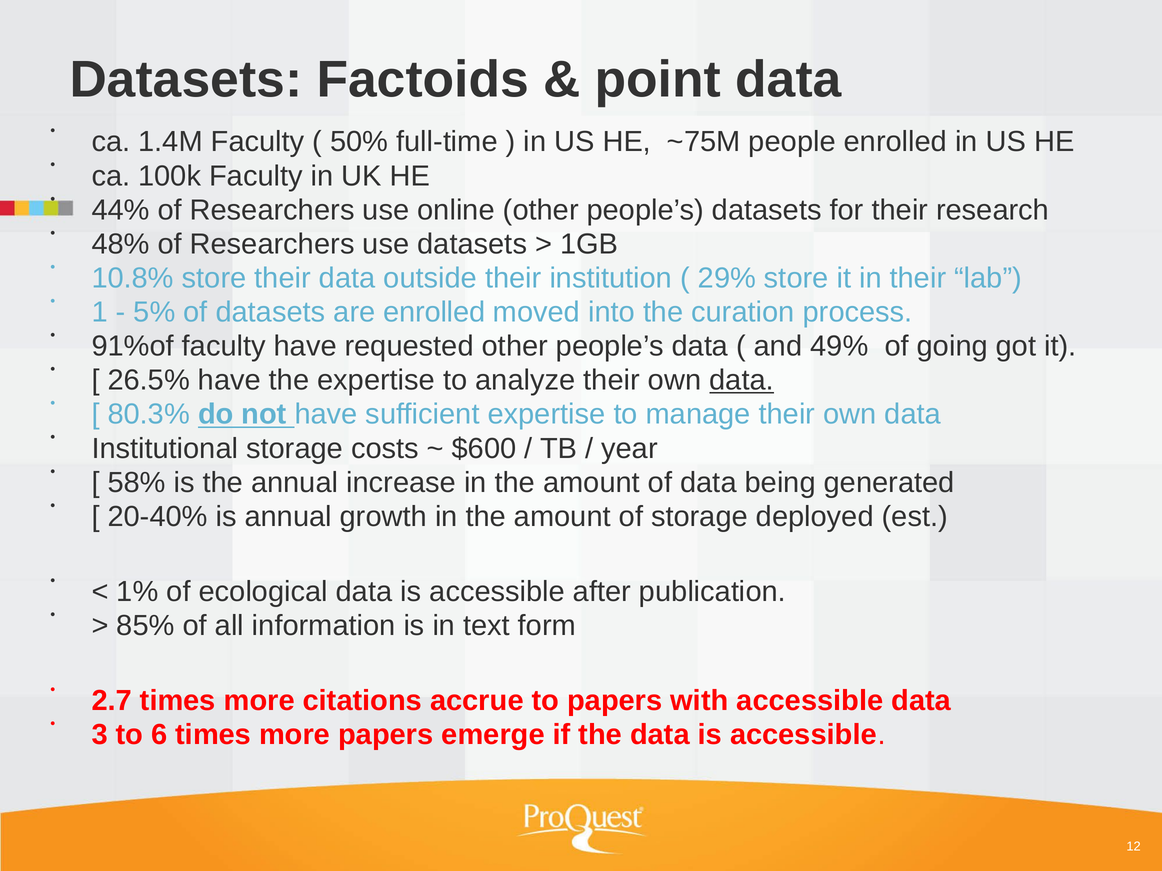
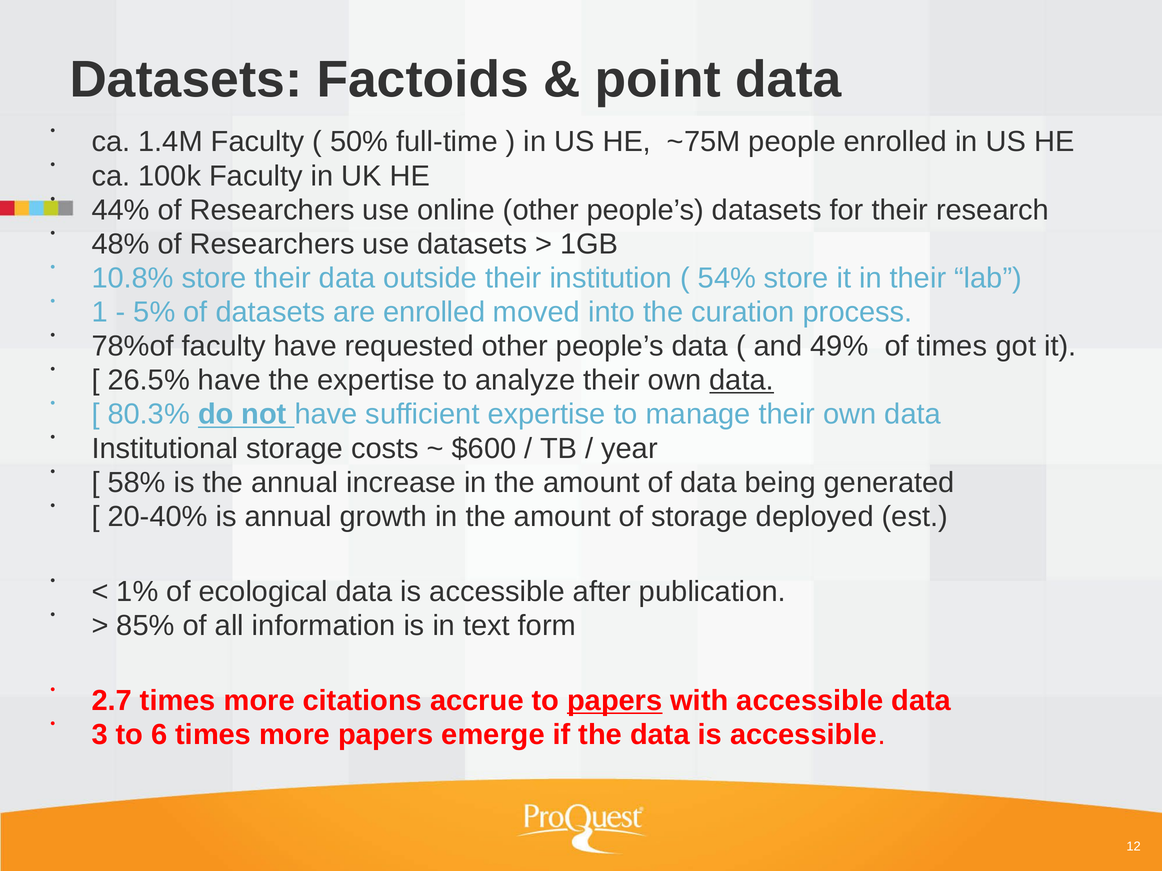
29%: 29% -> 54% (727, 278)
91%of: 91%of -> 78%of (133, 346)
of going: going -> times (952, 346)
papers underline: none -> present (615, 701)
